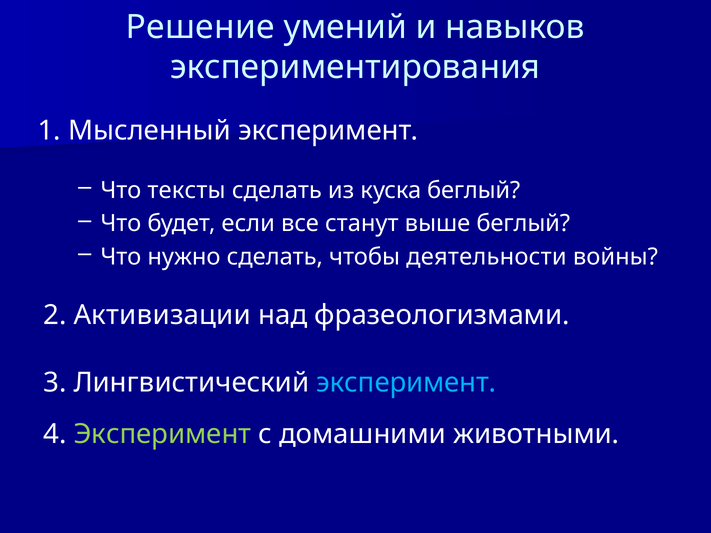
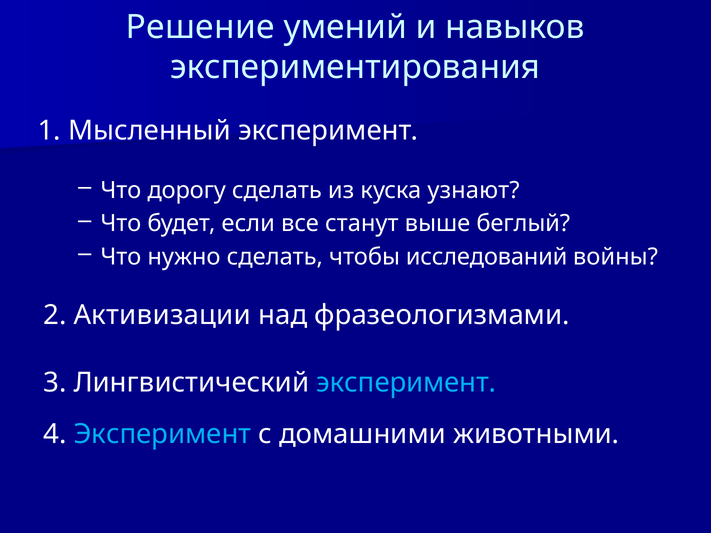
тексты: тексты -> дорогу (187, 191)
куска беглый: беглый -> узнают (473, 191)
деятельности: деятельности -> исследований (487, 257)
Эксперимент colour: light green -> light blue (162, 434)
